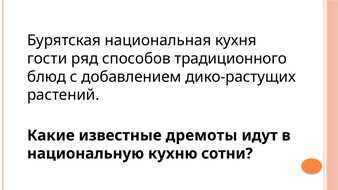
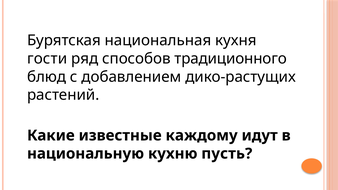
дремоты: дремоты -> каждому (202, 136)
сотни: сотни -> пусть (227, 154)
